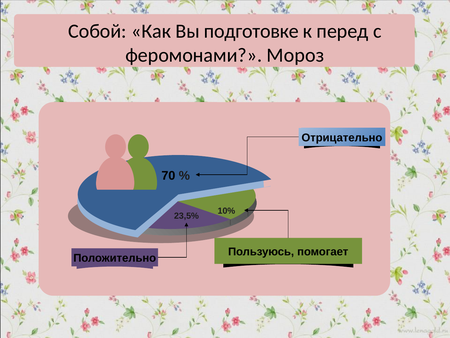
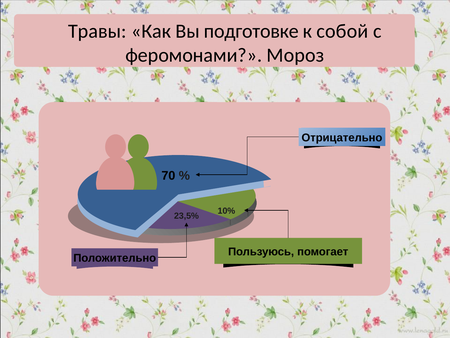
Собой: Собой -> Травы (97, 31)
перед: перед -> собой (342, 31)
